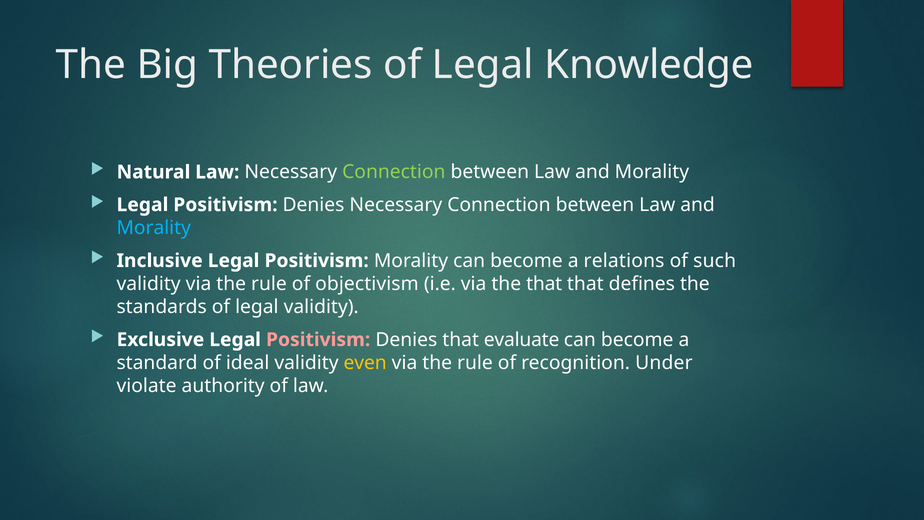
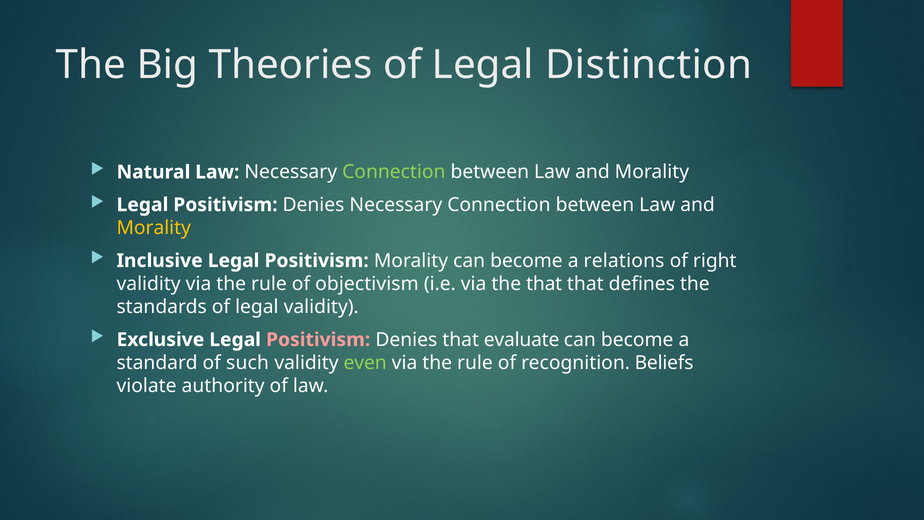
Knowledge: Knowledge -> Distinction (649, 65)
Morality colour: light blue -> yellow (154, 228)
such: such -> right (715, 261)
ideal: ideal -> such (248, 363)
even colour: yellow -> light green (365, 363)
Under: Under -> Beliefs (664, 363)
